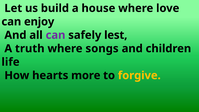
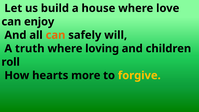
can colour: purple -> orange (56, 35)
lest: lest -> will (116, 35)
songs: songs -> loving (102, 49)
life: life -> roll (11, 62)
